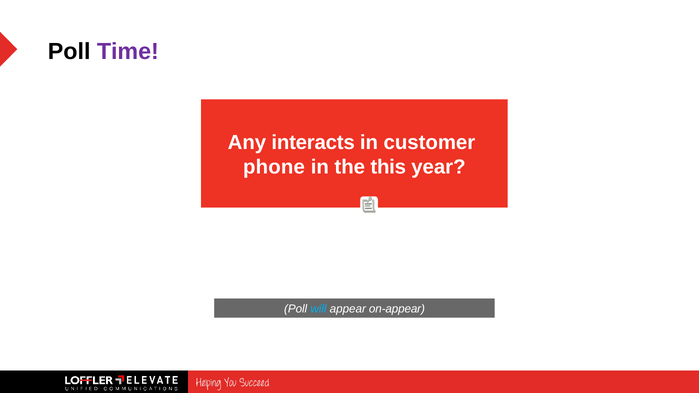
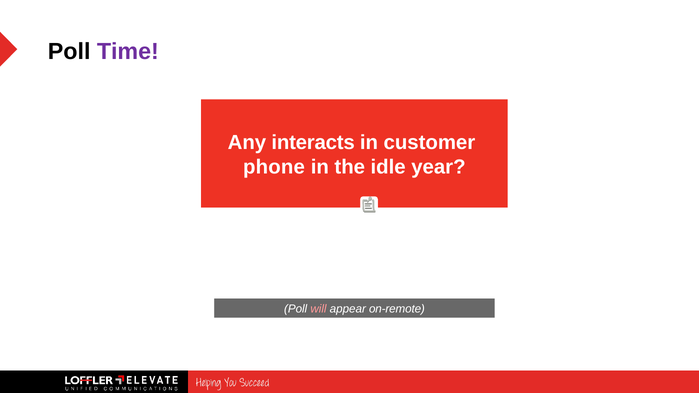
this: this -> idle (388, 167)
will colour: light blue -> pink (319, 309)
on-appear: on-appear -> on-remote (397, 309)
